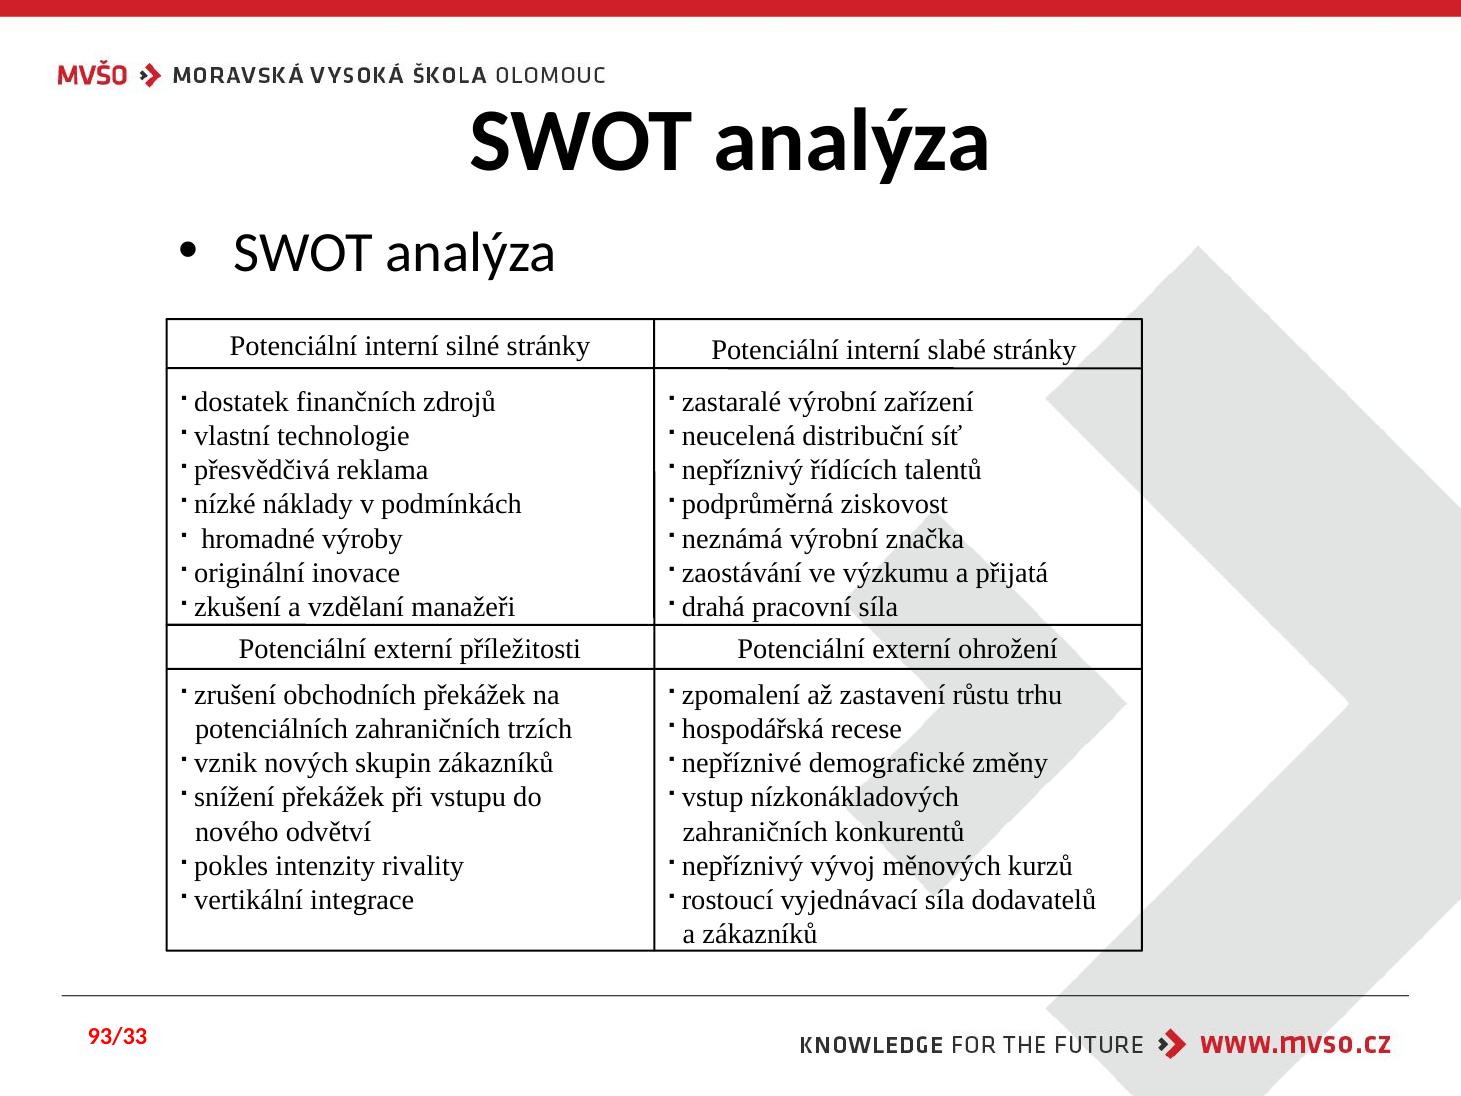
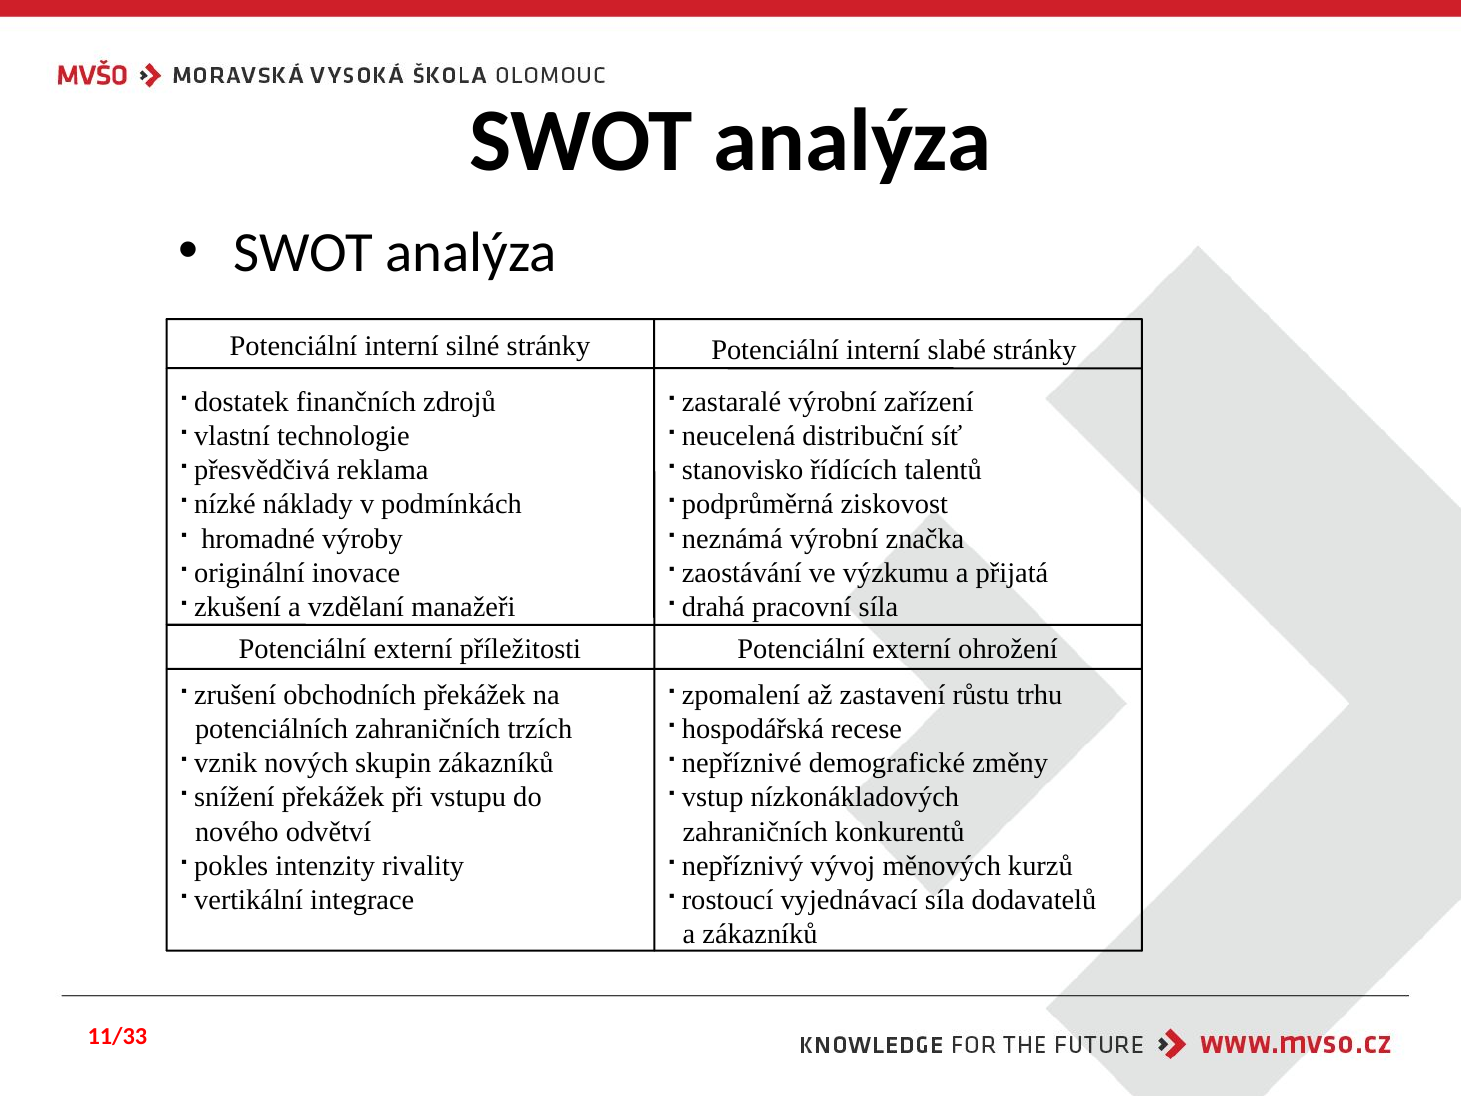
nepříznivý: nepříznivý -> stanovisko (743, 470)
93/33: 93/33 -> 11/33 (117, 1037)
